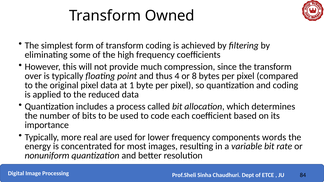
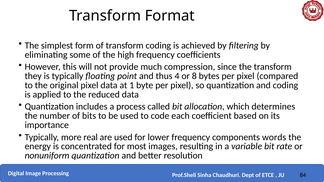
Owned: Owned -> Format (170, 16)
over: over -> they (33, 76)
